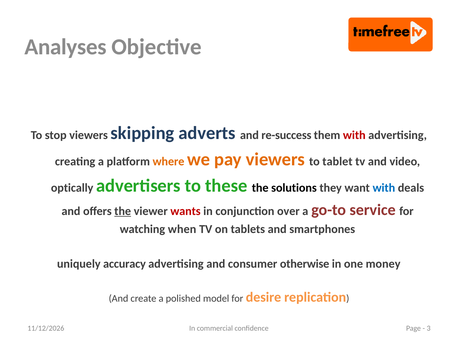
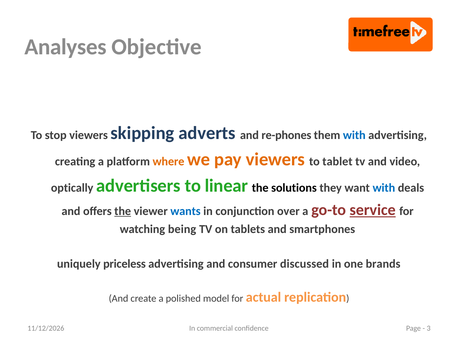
re-success: re-success -> re-phones (286, 135)
with colour: red -> blue (354, 135)
these: these -> linear (226, 186)
wants colour: red -> blue (186, 211)
service underline: none -> present (373, 210)
when: when -> being (182, 229)
accuracy: accuracy -> priceless (124, 263)
otherwise: otherwise -> discussed (305, 263)
money: money -> brands (383, 263)
desire: desire -> actual (263, 297)
